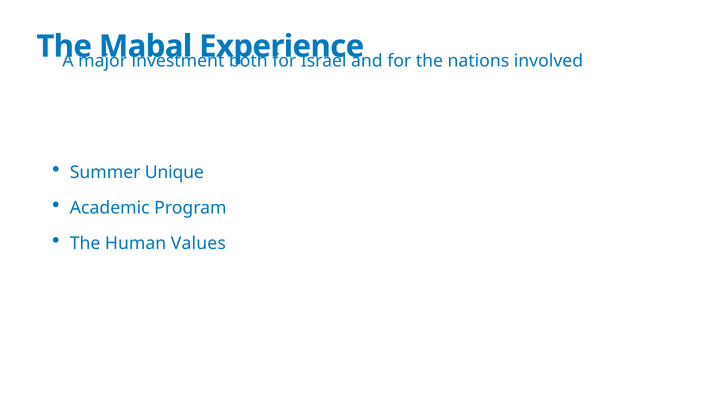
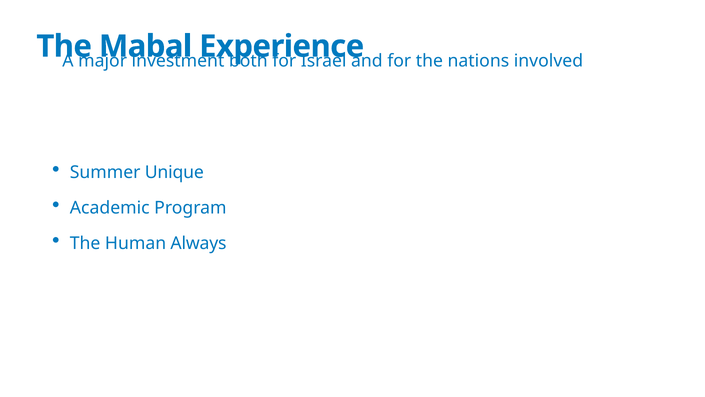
Values: Values -> Always (198, 243)
